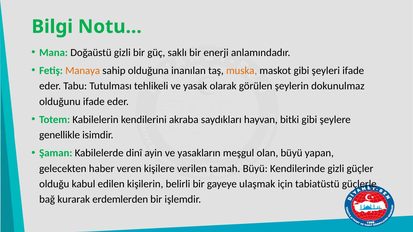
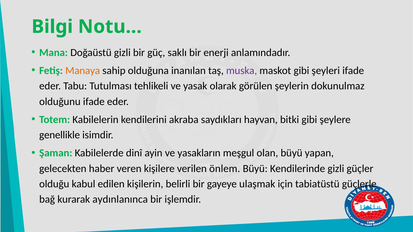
muska colour: orange -> purple (242, 71)
tamah: tamah -> önlem (225, 169)
erdemlerden: erdemlerden -> aydınlanınca (120, 200)
